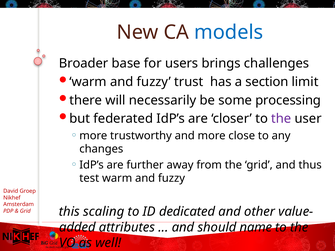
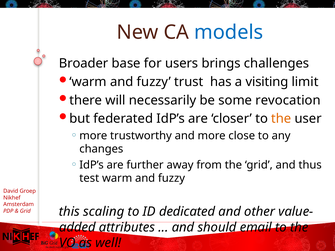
section: section -> visiting (267, 82)
processing: processing -> revocation (288, 100)
the colour: purple -> orange (281, 119)
name: name -> email (256, 228)
